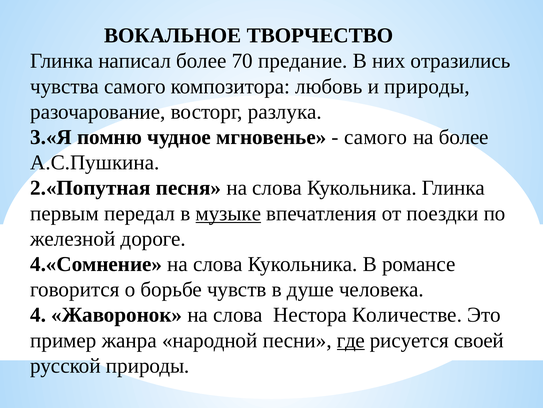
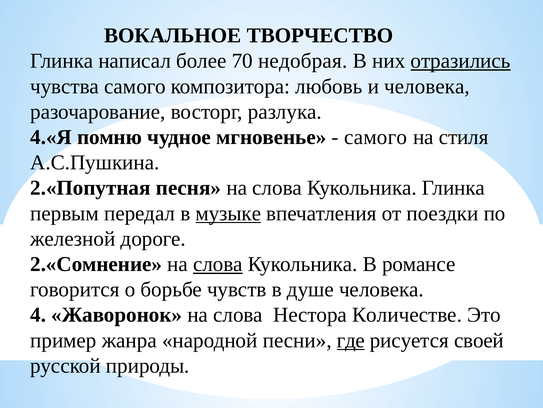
предание: предание -> недобрая (303, 61)
отразились underline: none -> present (461, 61)
и природы: природы -> человека (427, 86)
3.«Я: 3.«Я -> 4.«Я (51, 137)
на более: более -> стиля (464, 137)
4.«Сомнение: 4.«Сомнение -> 2.«Сомнение (96, 264)
слова underline: none -> present (218, 264)
